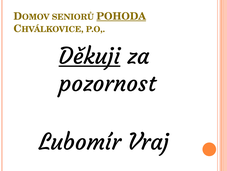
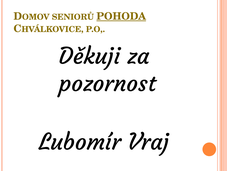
Děkuji underline: present -> none (90, 56)
